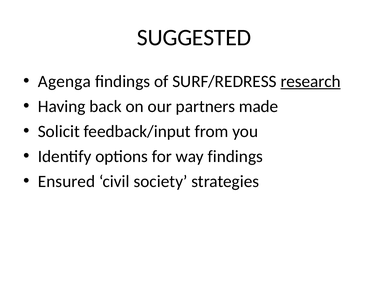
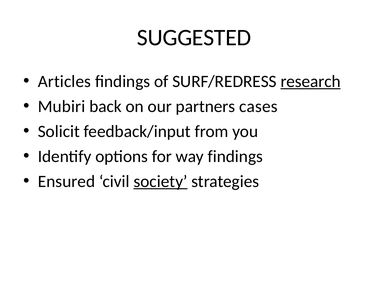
Agenga: Agenga -> Articles (64, 81)
Having: Having -> Mubiri (62, 106)
made: made -> cases (258, 106)
society underline: none -> present (160, 181)
